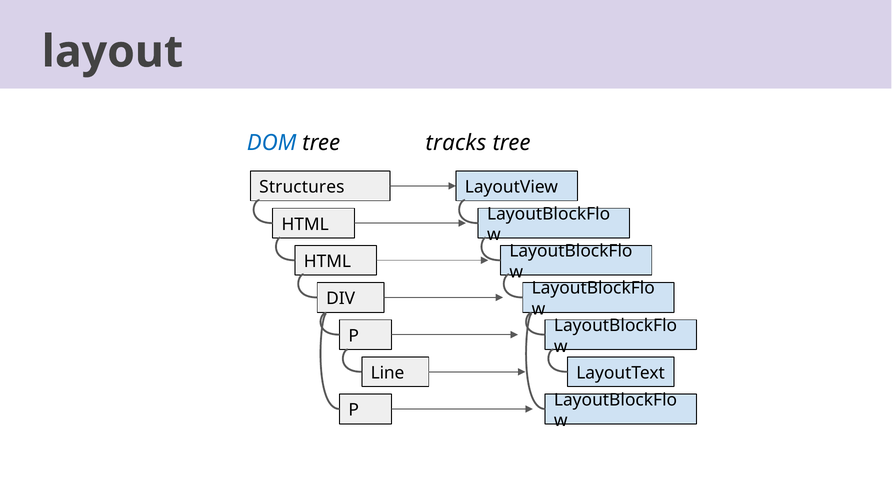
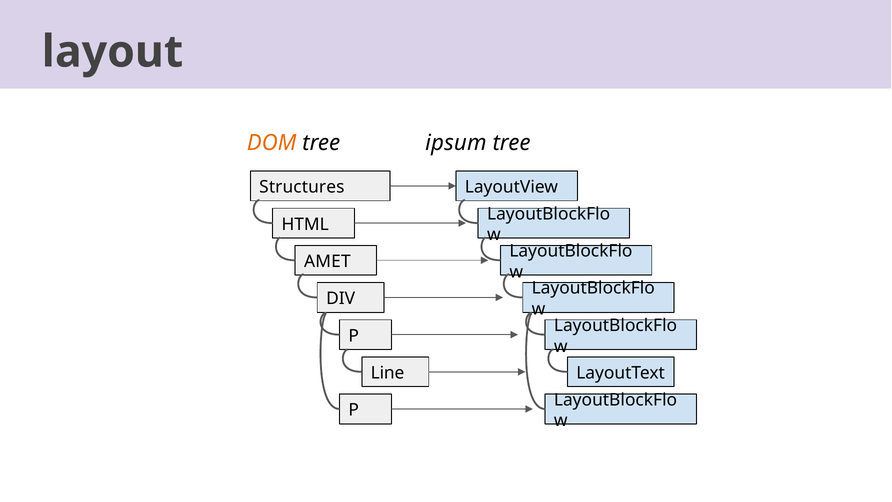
DOM colour: blue -> orange (272, 143)
tracks: tracks -> ipsum (456, 143)
HTML: HTML -> AMET (327, 261)
